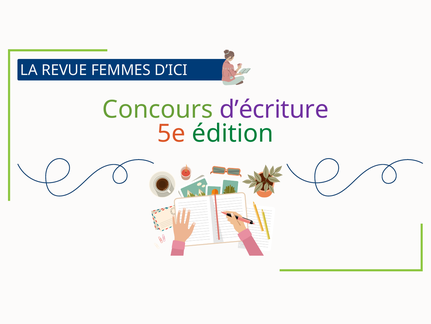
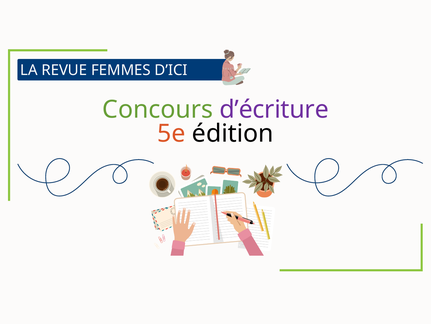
édition colour: green -> black (233, 133)
